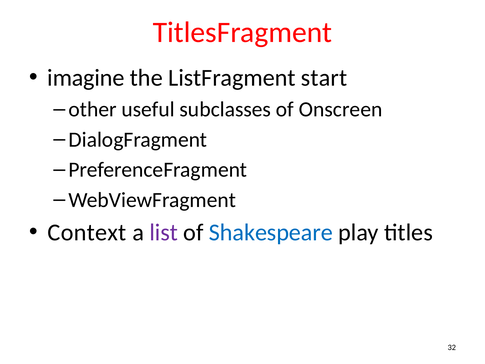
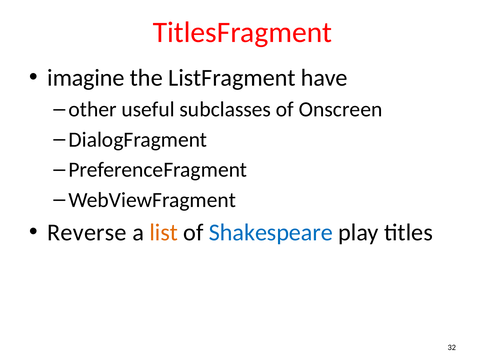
start: start -> have (324, 78)
Context: Context -> Reverse (87, 232)
list colour: purple -> orange (164, 232)
